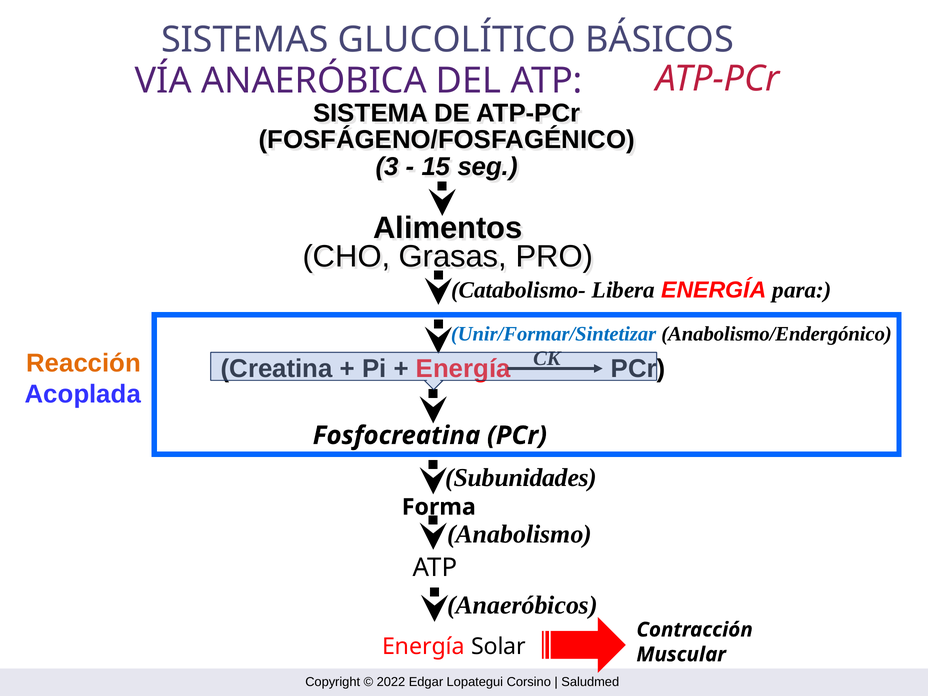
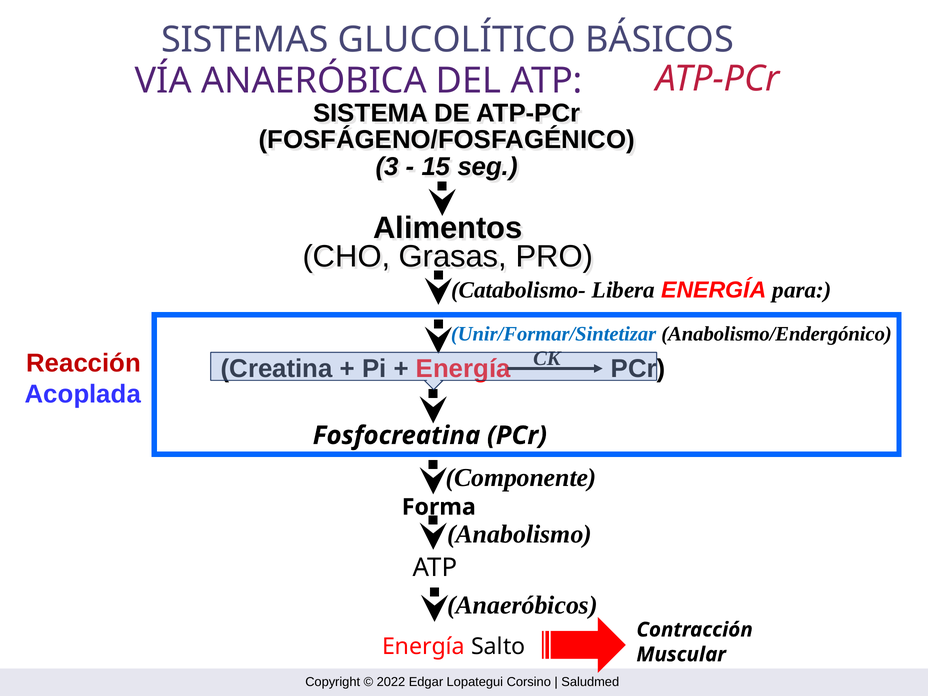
Reacción colour: orange -> red (84, 363)
Subunidades: Subunidades -> Componente (521, 478)
Solar: Solar -> Salto (498, 646)
